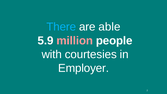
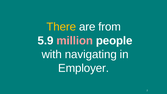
There colour: light blue -> yellow (61, 27)
able: able -> from (110, 27)
courtesies: courtesies -> navigating (91, 54)
